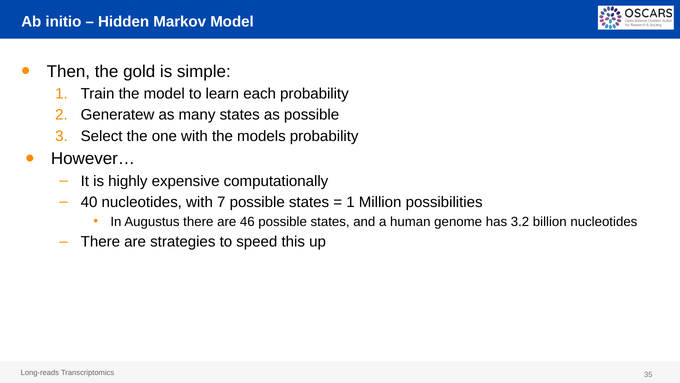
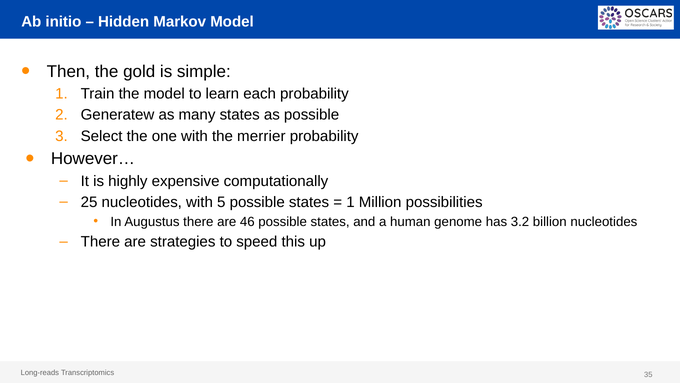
models: models -> merrier (261, 136)
40: 40 -> 25 (89, 202)
7: 7 -> 5 (221, 202)
